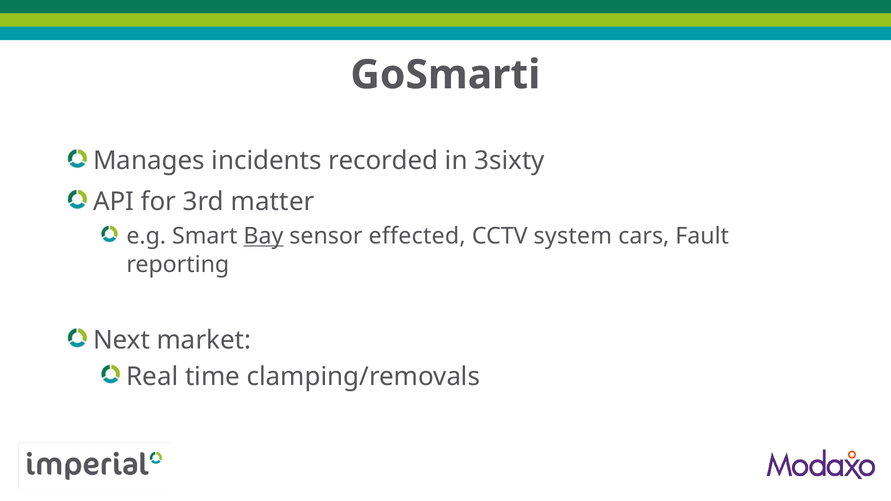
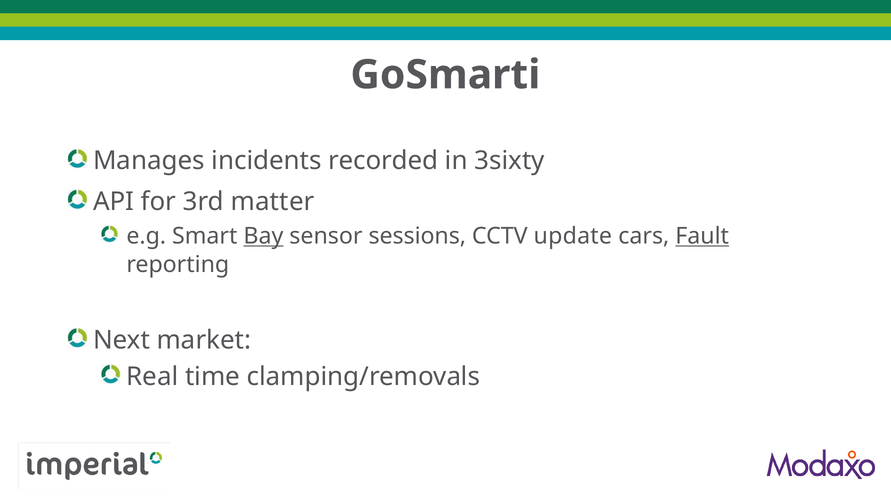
effected: effected -> sessions (417, 236)
system: system -> update (573, 236)
Fault underline: none -> present (702, 236)
